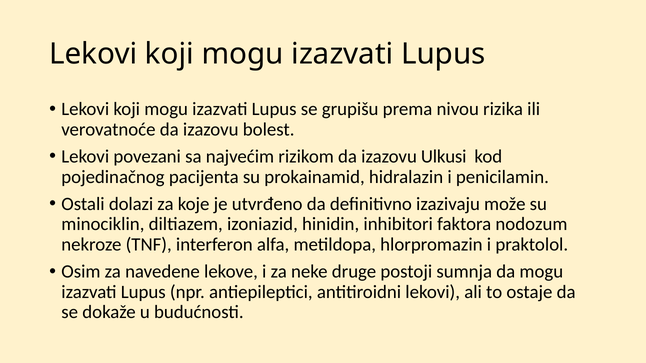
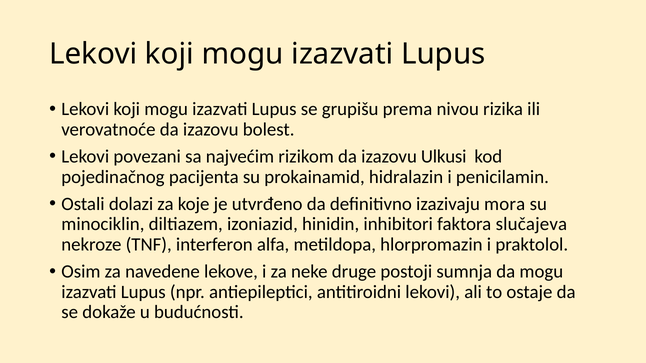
može: može -> mora (505, 204)
nodozum: nodozum -> slučajeva (531, 224)
